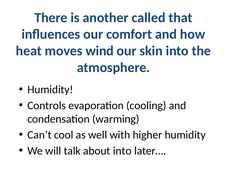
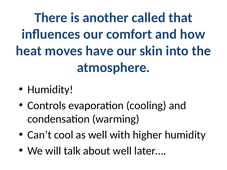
wind: wind -> have (100, 51)
about into: into -> well (122, 151)
